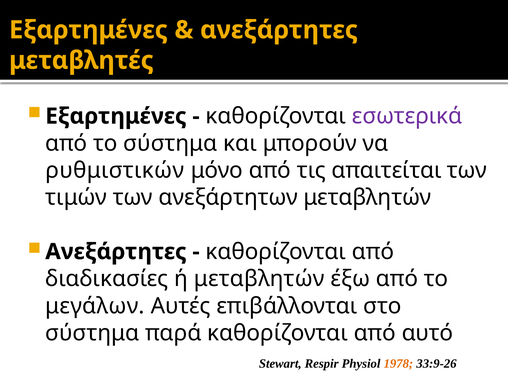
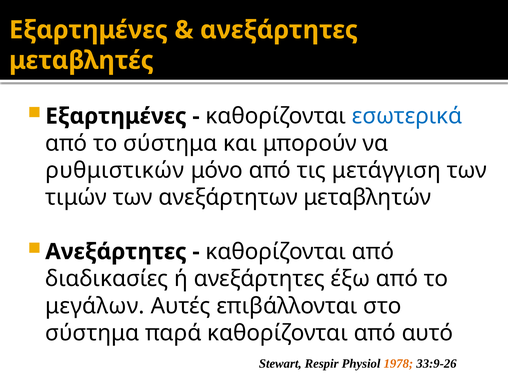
εσωτερικά colour: purple -> blue (407, 116)
απαιτείται: απαιτείται -> μετάγγιση (386, 170)
ή μεταβλητών: μεταβλητών -> ανεξάρτητες (259, 279)
